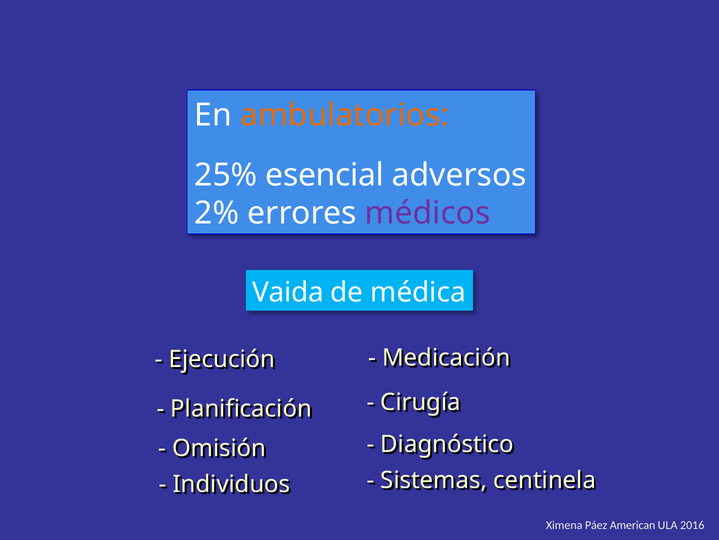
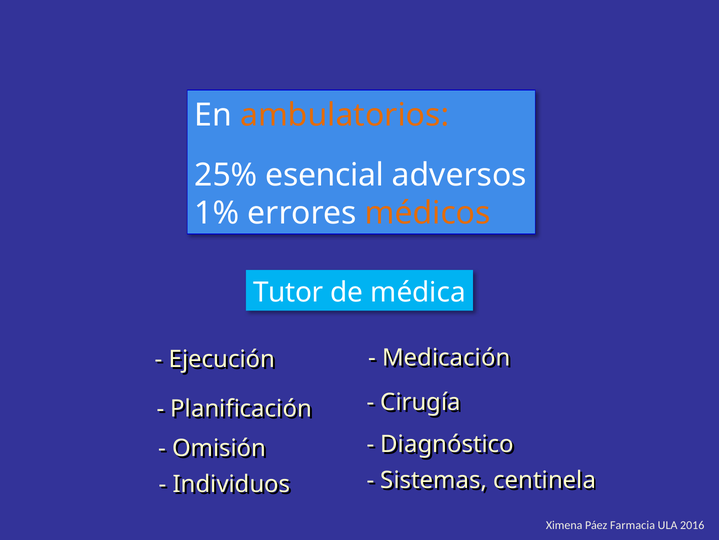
2%: 2% -> 1% (217, 213)
médicos colour: purple -> orange (428, 213)
Vaida: Vaida -> Tutor (288, 292)
American: American -> Farmacia (632, 525)
